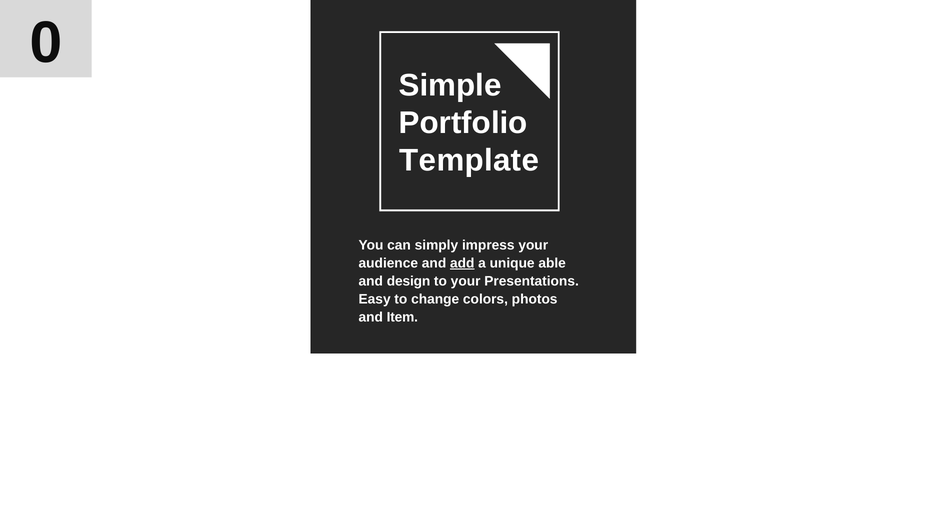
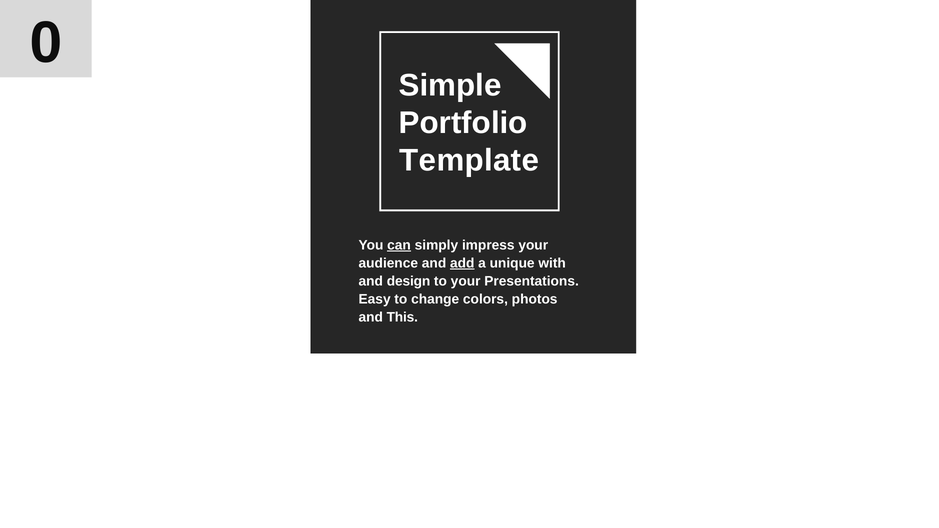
can underline: none -> present (399, 245)
able: able -> with (552, 263)
Item: Item -> This (402, 317)
